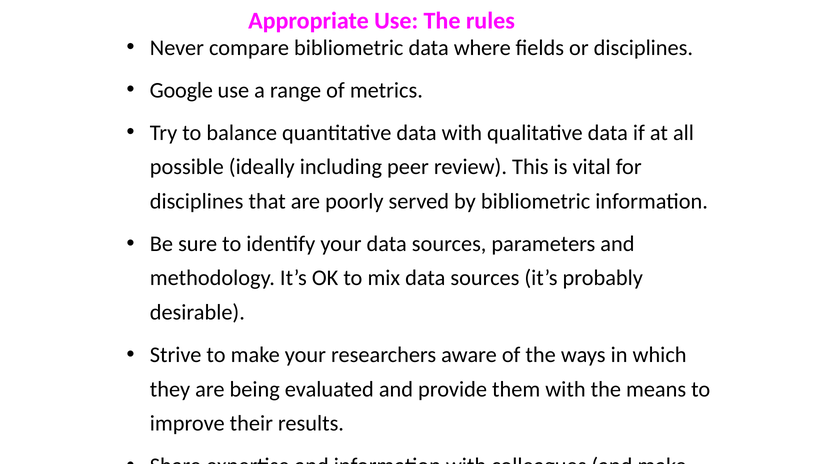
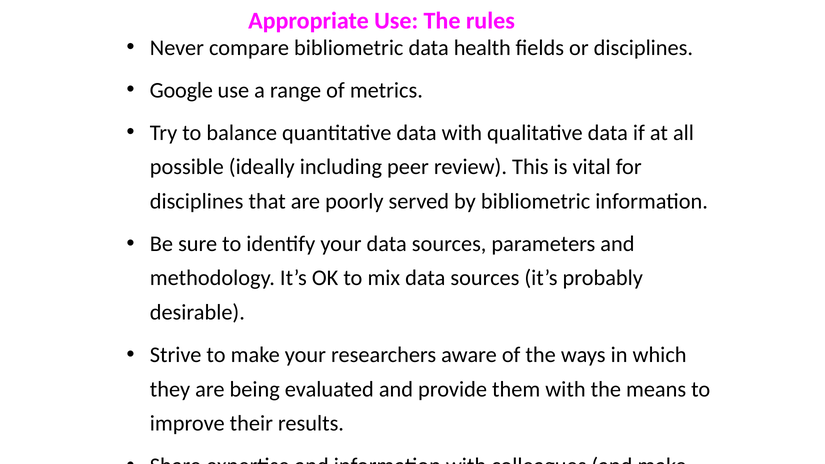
where: where -> health (482, 48)
